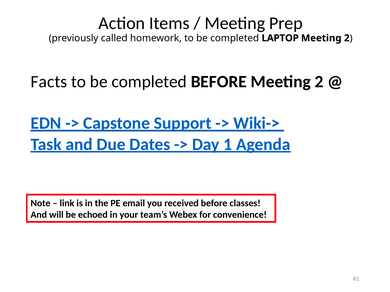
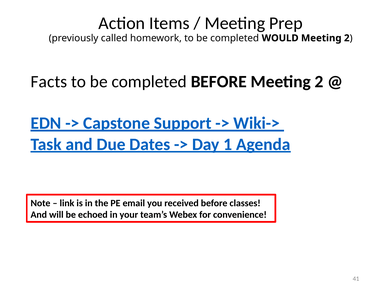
LAPTOP: LAPTOP -> WOULD (280, 38)
